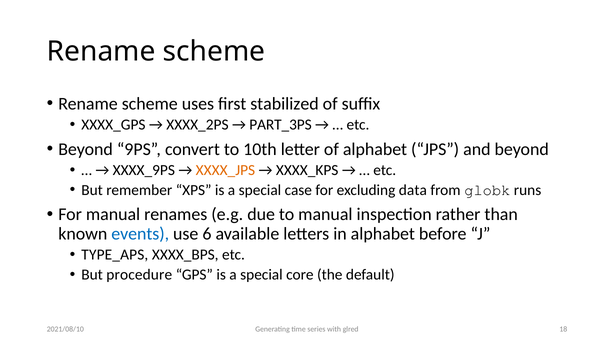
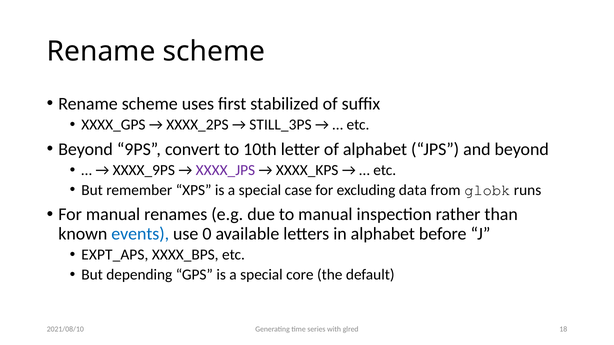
PART_3PS: PART_3PS -> STILL_3PS (280, 125)
XXXX_JPS colour: orange -> purple (225, 170)
6: 6 -> 0 (207, 234)
TYPE_APS: TYPE_APS -> EXPT_APS (115, 255)
procedure: procedure -> depending (139, 275)
